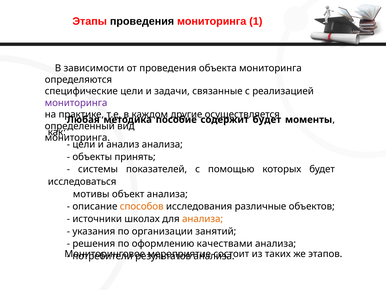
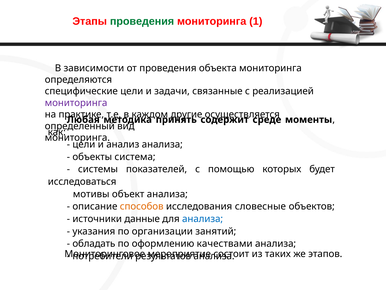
проведения colour: black -> green (142, 21)
пособие: пособие -> принять (176, 119)
содержит будет: будет -> среде (267, 119)
принять: принять -> система (135, 157)
различные: различные -> словесные (260, 206)
школах: школах -> данные (142, 219)
анализа colour: orange -> blue (203, 219)
решения: решения -> обладать (94, 243)
